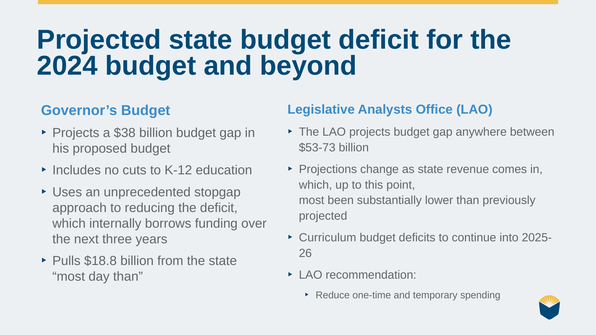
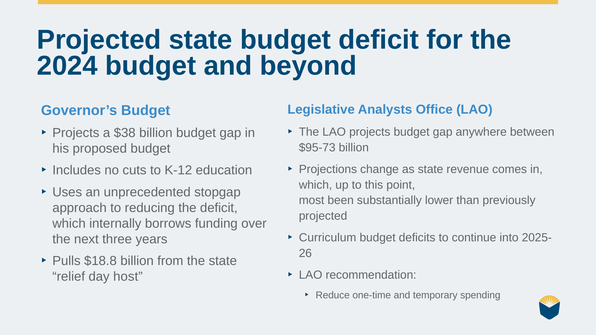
$53-73: $53-73 -> $95-73 (317, 148)
most: most -> relief (69, 277)
day than: than -> host (128, 277)
